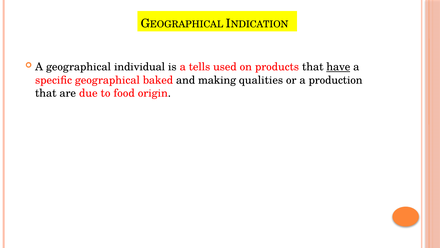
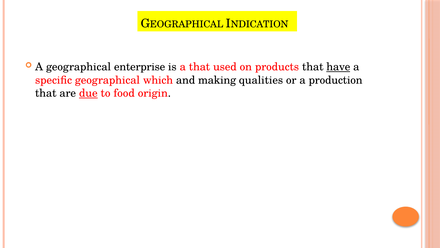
individual: individual -> enterprise (140, 67)
a tells: tells -> that (199, 67)
baked: baked -> which (158, 80)
due underline: none -> present (88, 93)
